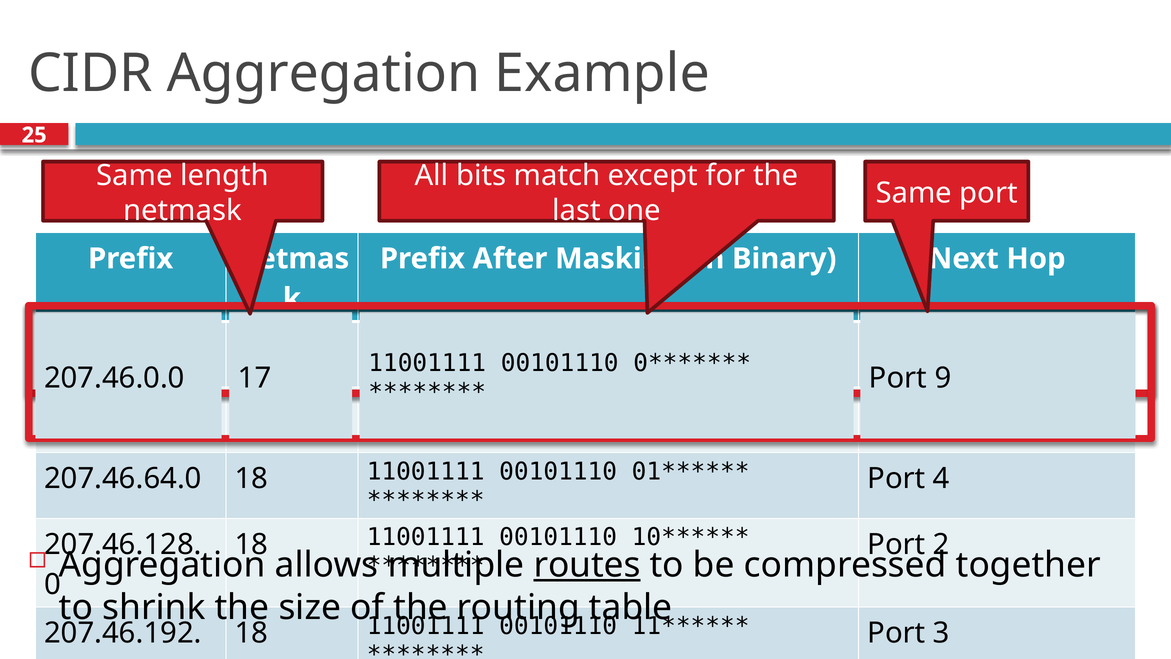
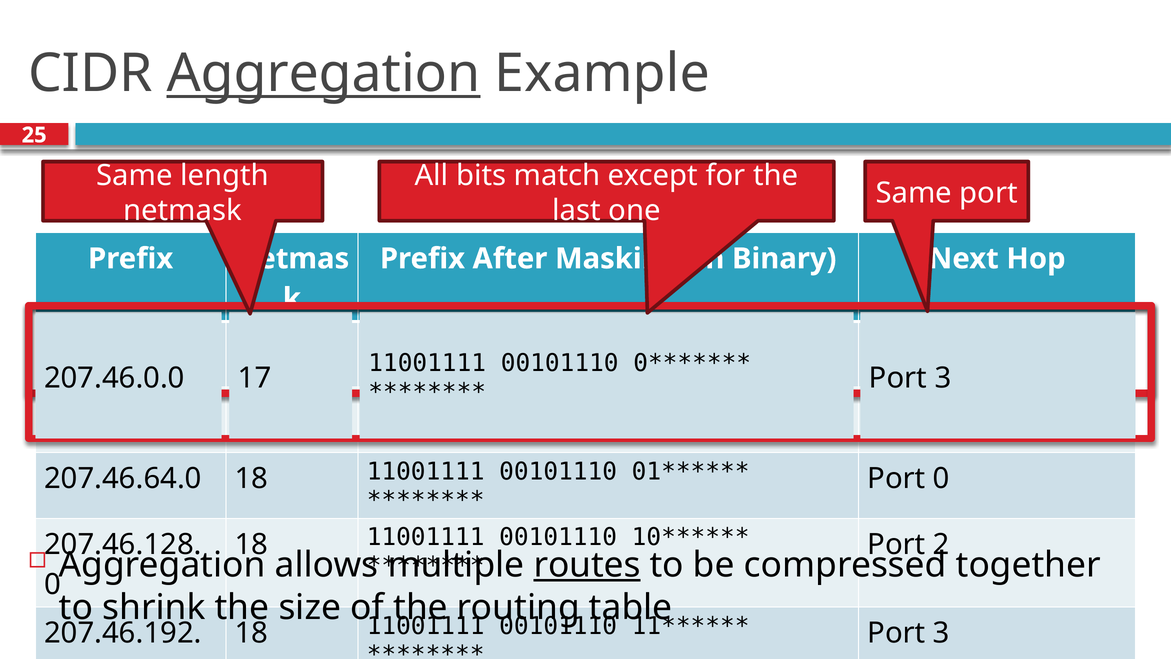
Aggregation underline: none -> present (324, 73)
9: 9 -> 3 (943, 378)
Port 4: 4 -> 0 (941, 479)
